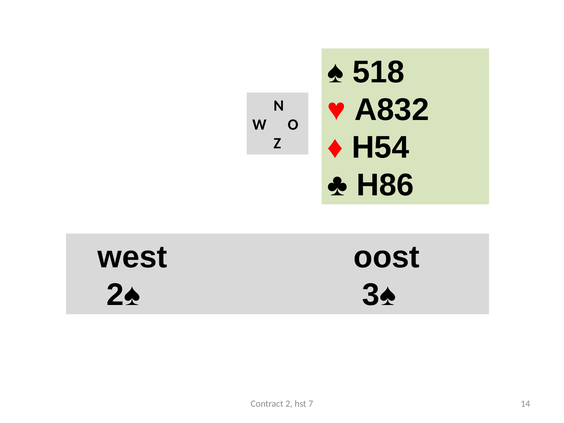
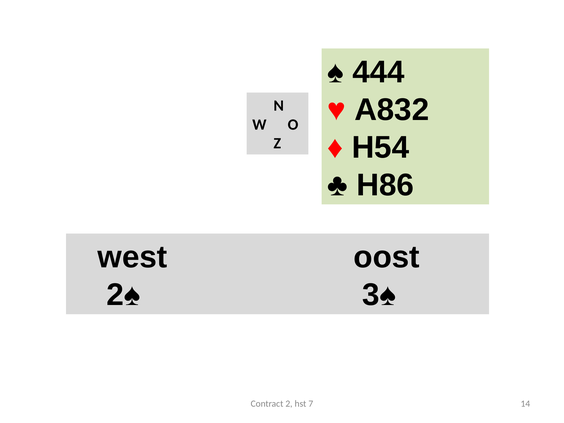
518: 518 -> 444 (379, 72)
